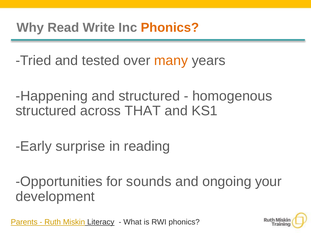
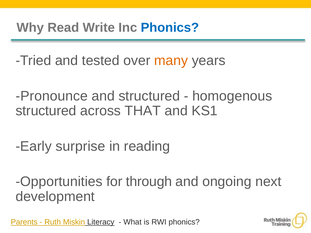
Phonics colour: orange -> blue (170, 28)
Happening: Happening -> Pronounce (52, 96)
sounds: sounds -> through (149, 182)
your: your -> next (268, 182)
